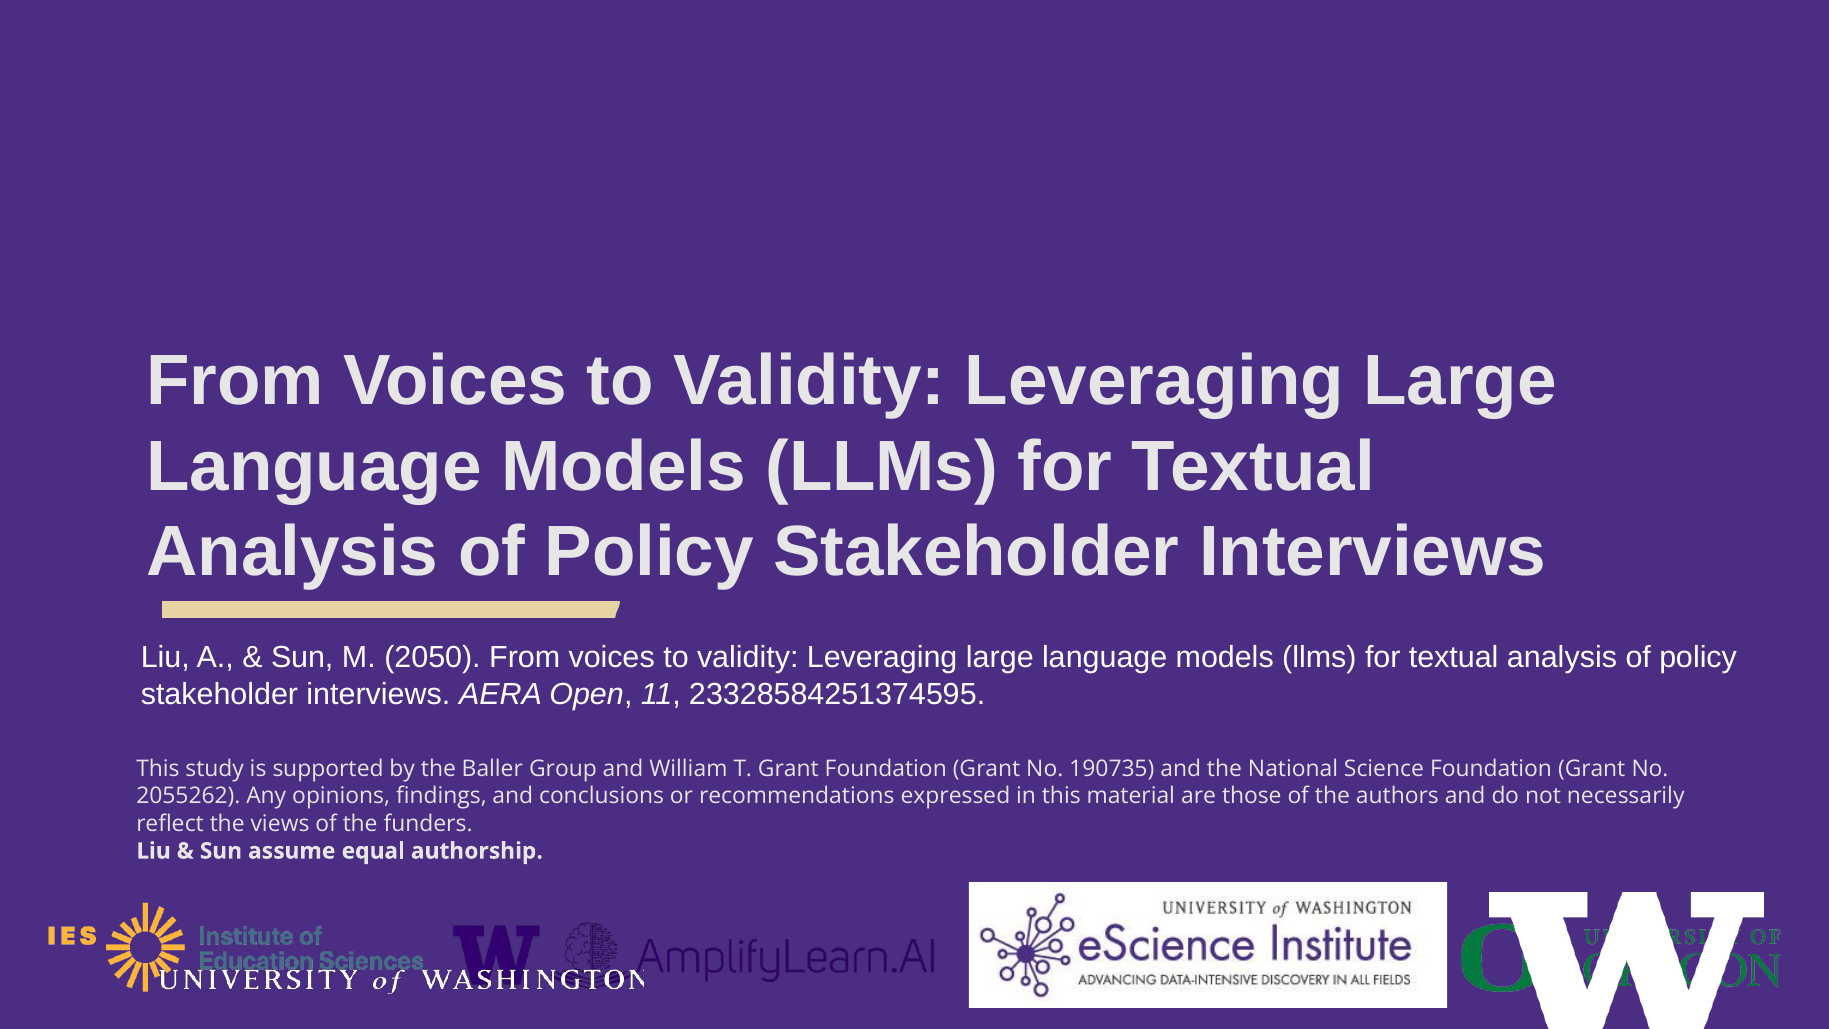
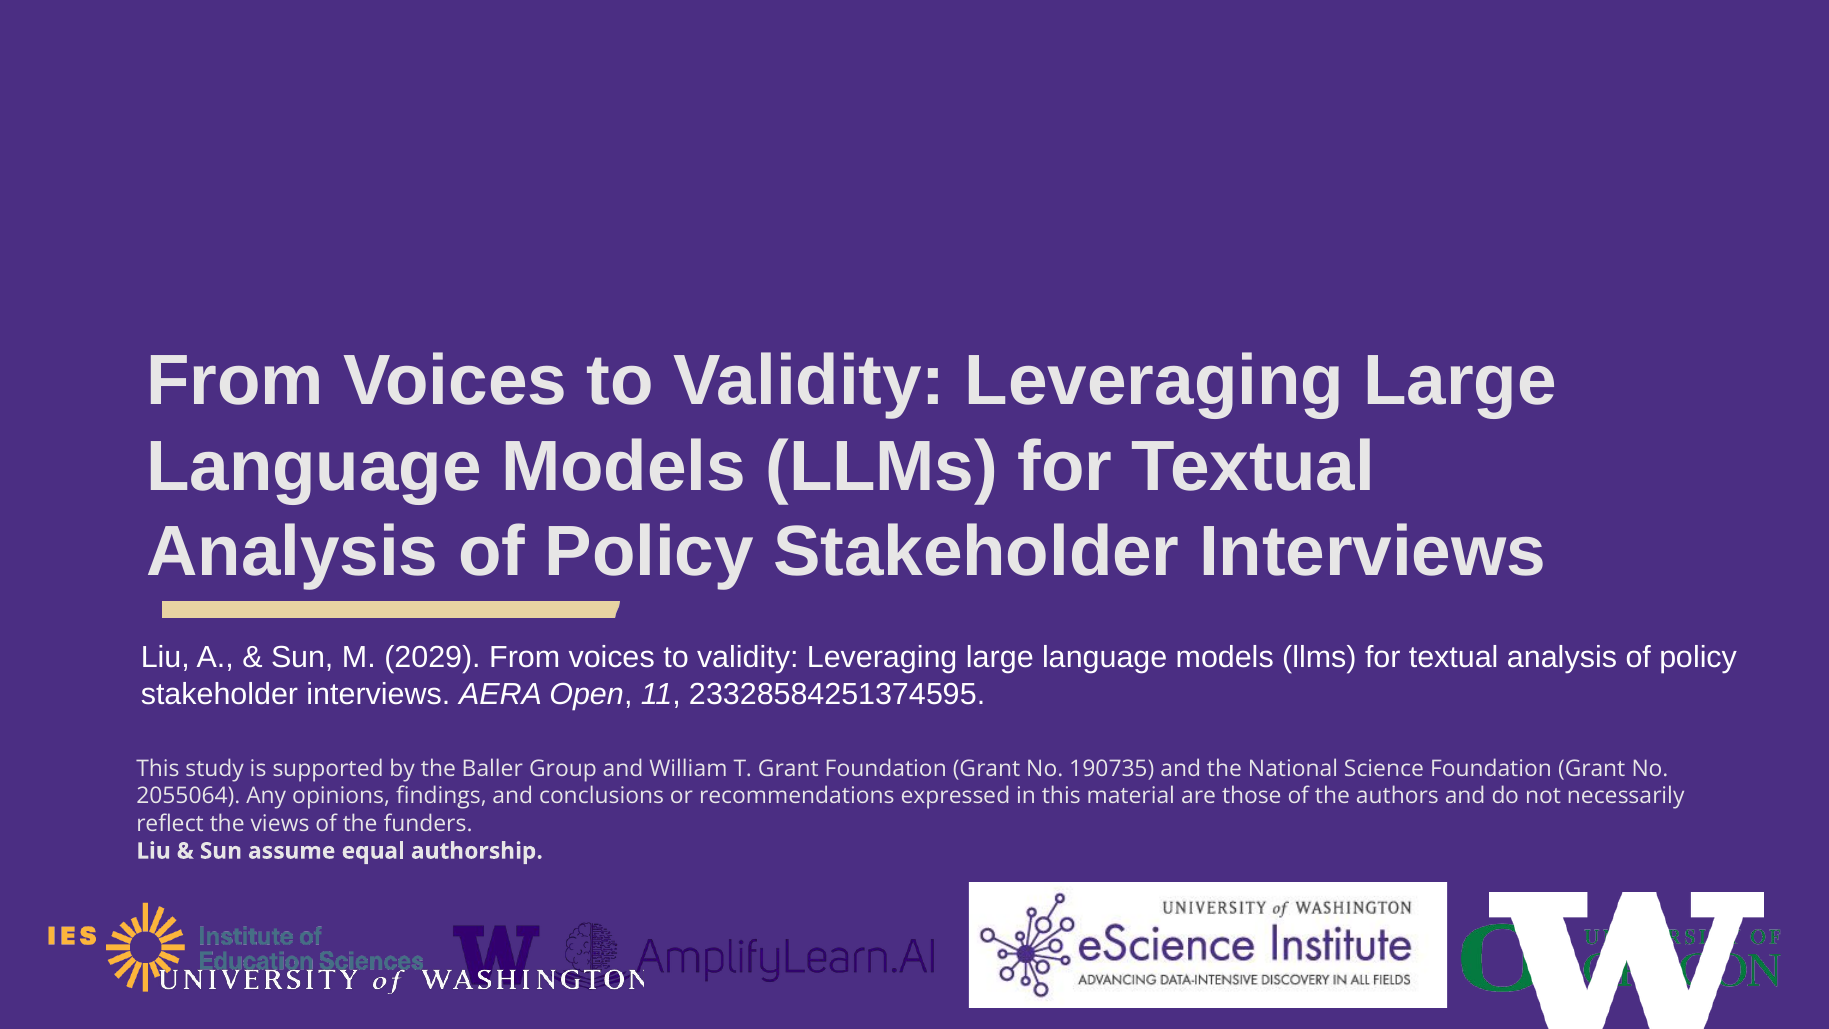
2050: 2050 -> 2029 (432, 658)
2055262: 2055262 -> 2055064 (188, 796)
